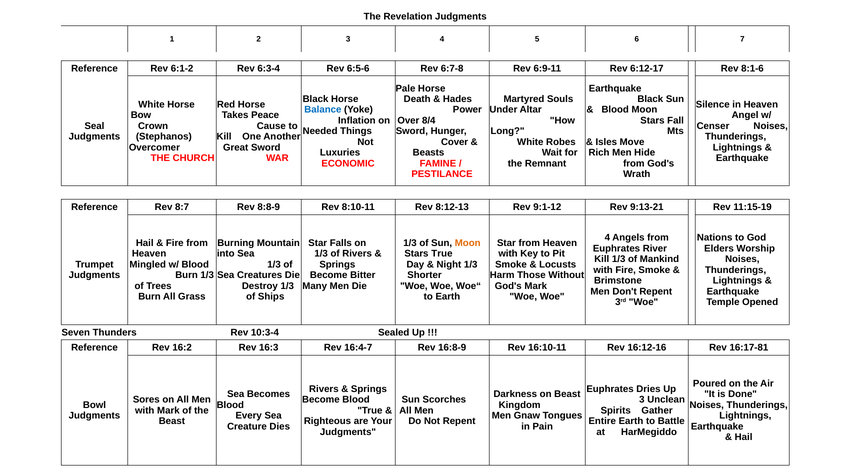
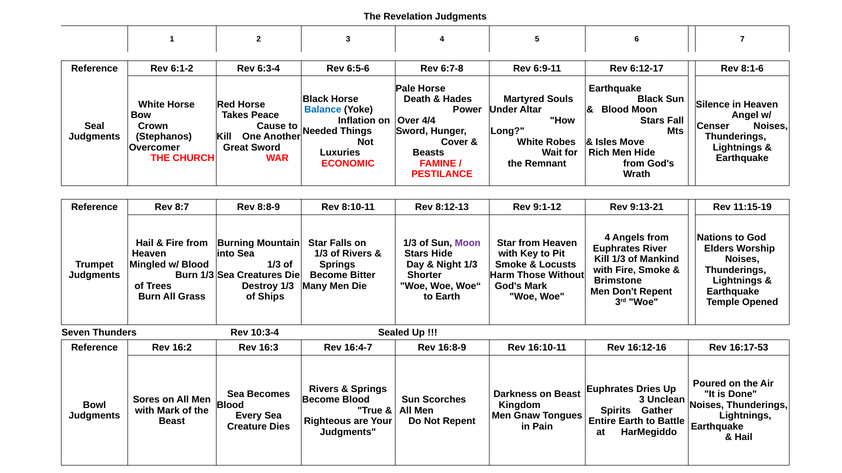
8/4: 8/4 -> 4/4 (429, 121)
Moon colour: orange -> purple (468, 243)
Stars True: True -> Hide (442, 254)
16:17-81: 16:17-81 -> 16:17-53 (749, 348)
